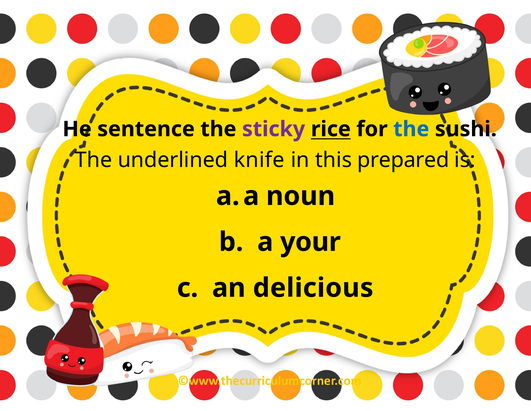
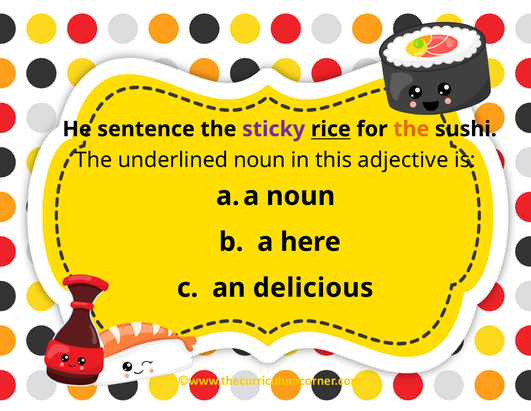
the colour: blue -> orange (411, 129)
underlined knife: knife -> noun (260, 160)
prepared: prepared -> adjective (403, 160)
your: your -> here (310, 242)
